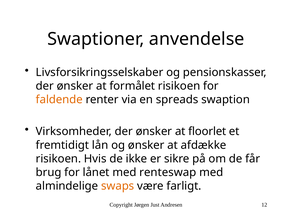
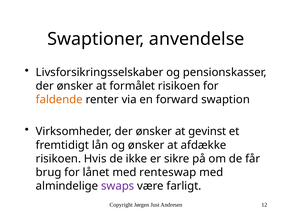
spreads: spreads -> forward (177, 100)
floorlet: floorlet -> gevinst (207, 131)
swaps colour: orange -> purple (118, 186)
